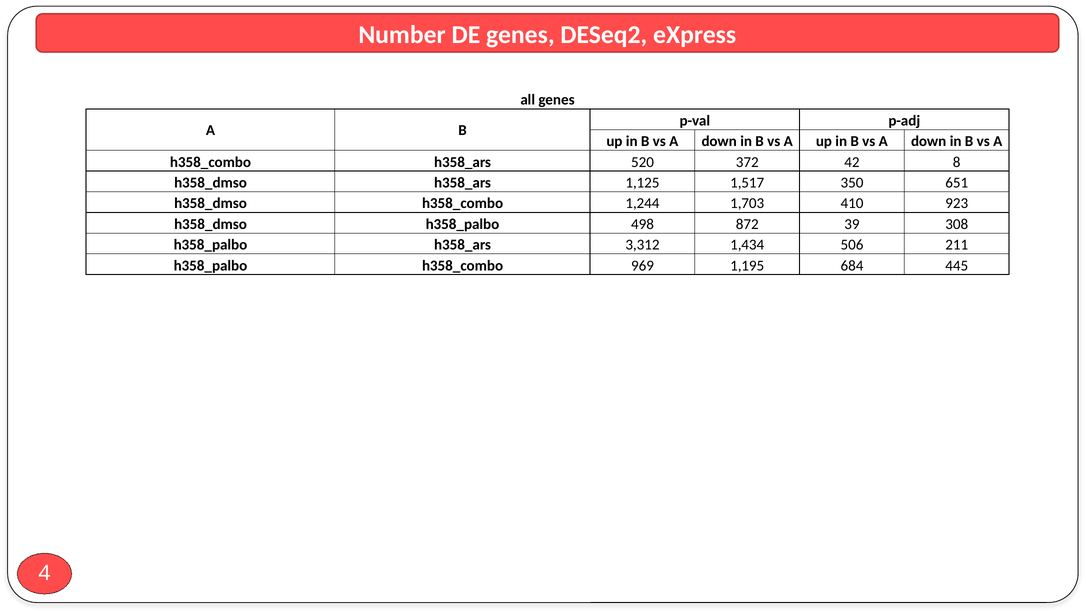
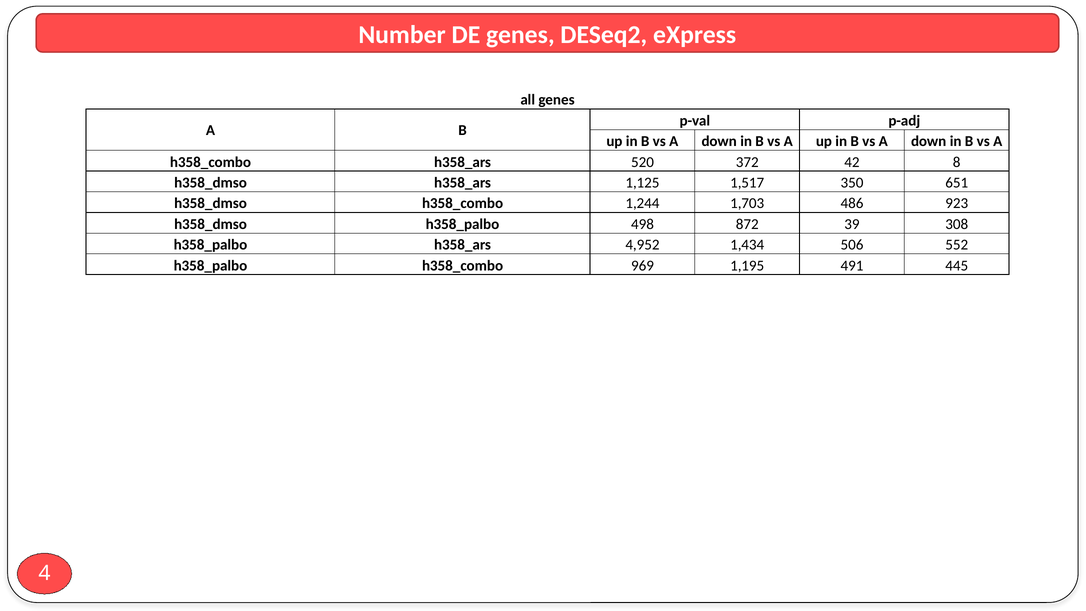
410: 410 -> 486 (852, 203)
3,312: 3,312 -> 4,952 (642, 245)
211: 211 -> 552 (957, 245)
684: 684 -> 491 (852, 265)
